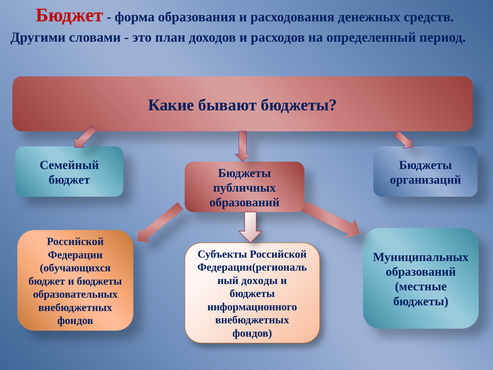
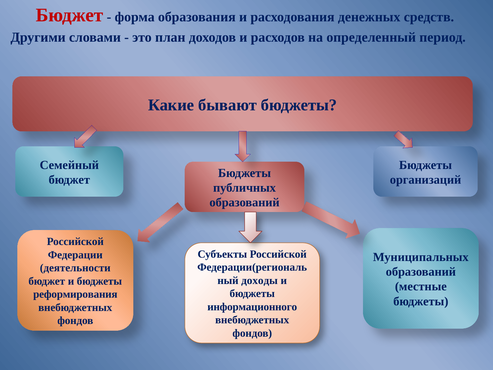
обучающихся: обучающихся -> деятельности (75, 268)
образовательных: образовательных -> реформирования (75, 294)
